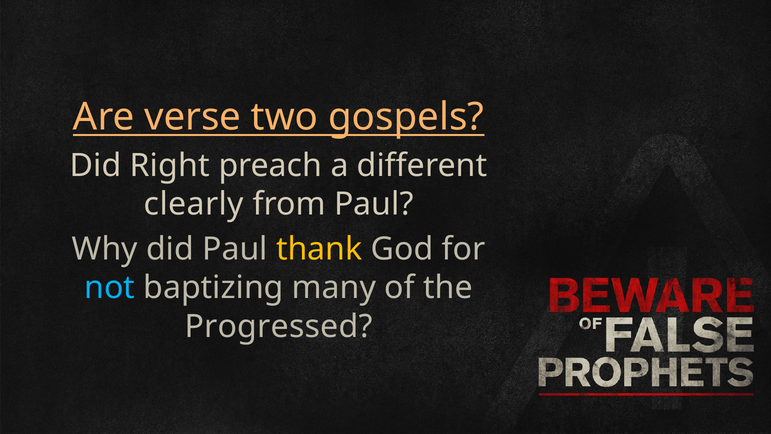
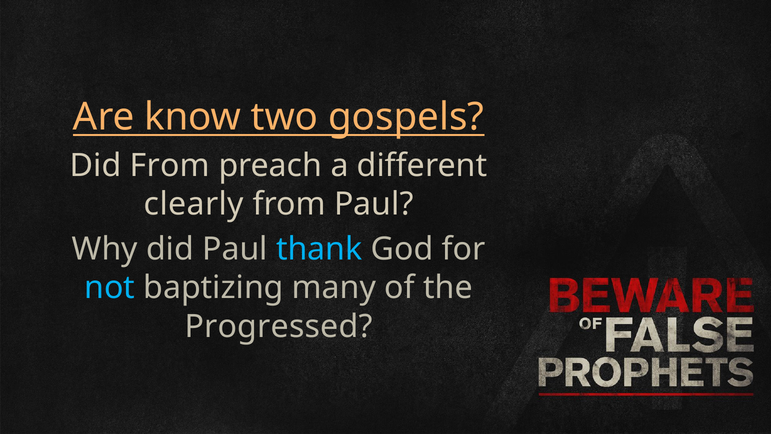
verse: verse -> know (193, 117)
Did Right: Right -> From (170, 166)
thank colour: yellow -> light blue (319, 249)
